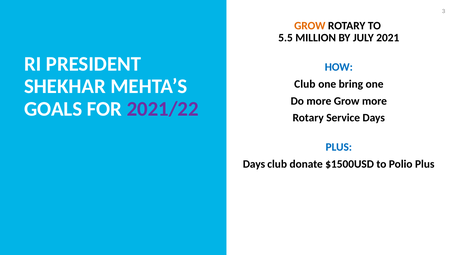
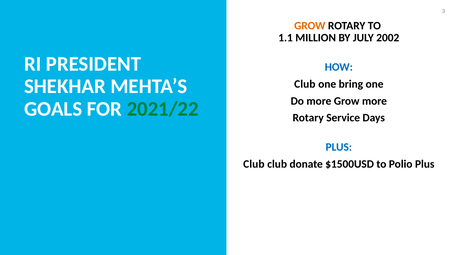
5.5: 5.5 -> 1.1 (286, 38)
2021: 2021 -> 2002 (388, 38)
2021/22 colour: purple -> green (163, 109)
Days: Days -> Club (254, 164)
